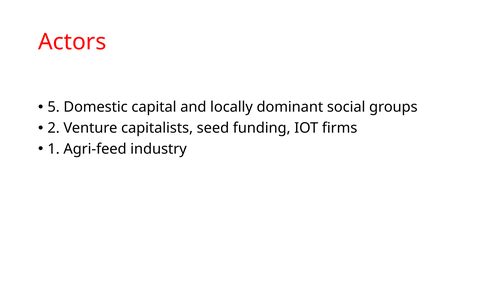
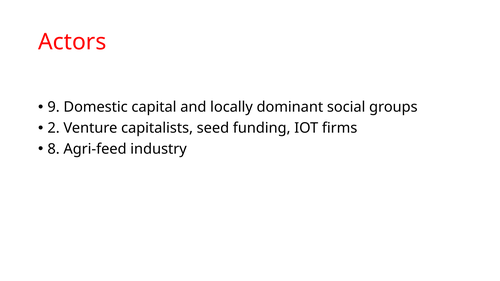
5: 5 -> 9 (54, 107)
1: 1 -> 8 (54, 149)
